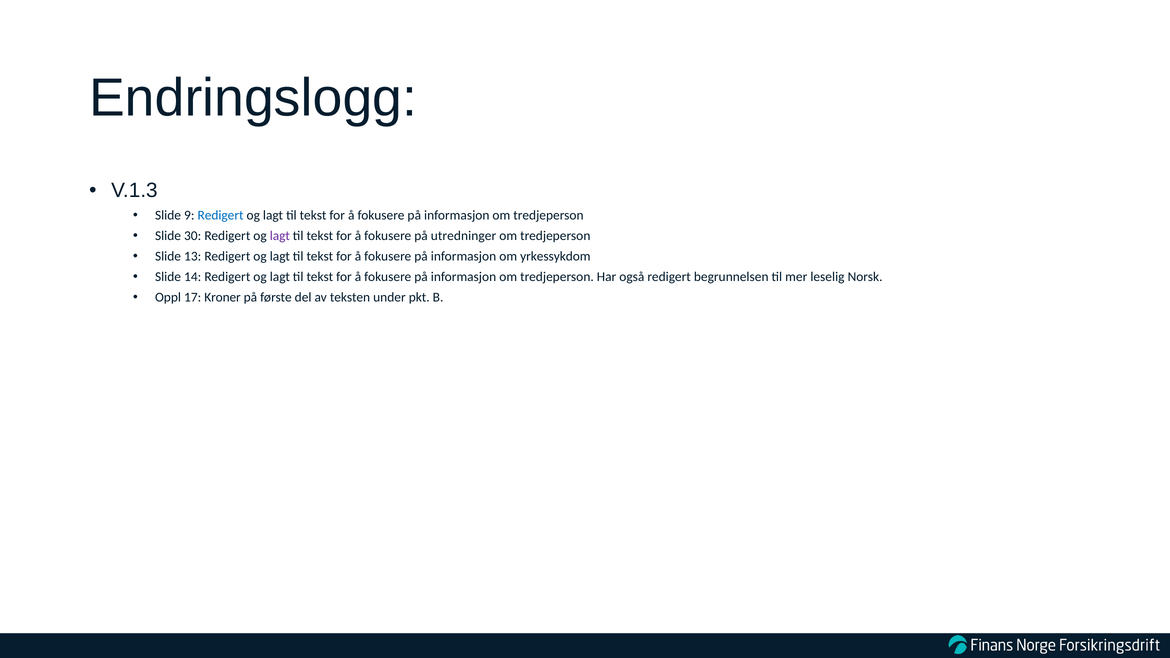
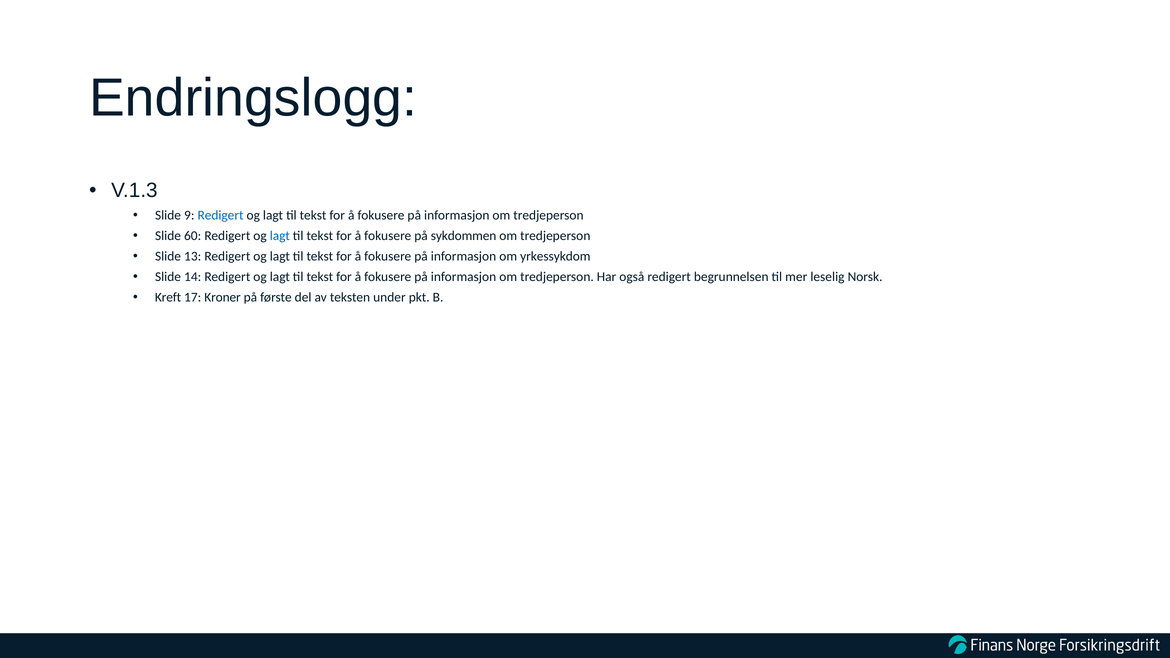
30: 30 -> 60 (193, 236)
lagt colour: purple -> blue (280, 236)
utredninger: utredninger -> sykdommen (464, 236)
Oppl: Oppl -> Kreft (168, 297)
